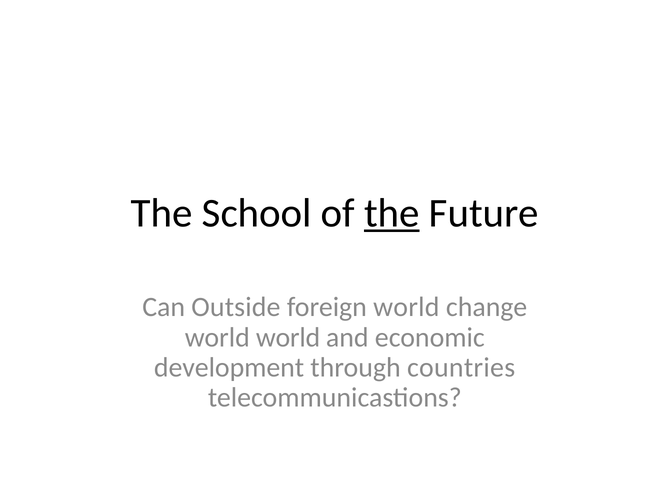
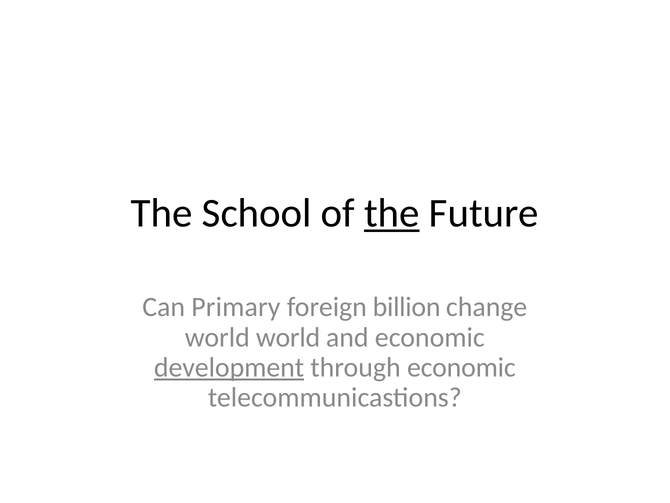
Outside: Outside -> Primary (236, 307)
foreign world: world -> billion (407, 307)
development underline: none -> present (229, 367)
through countries: countries -> economic (461, 367)
